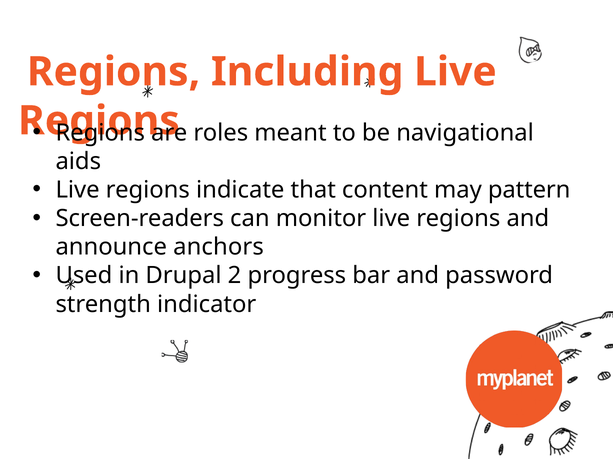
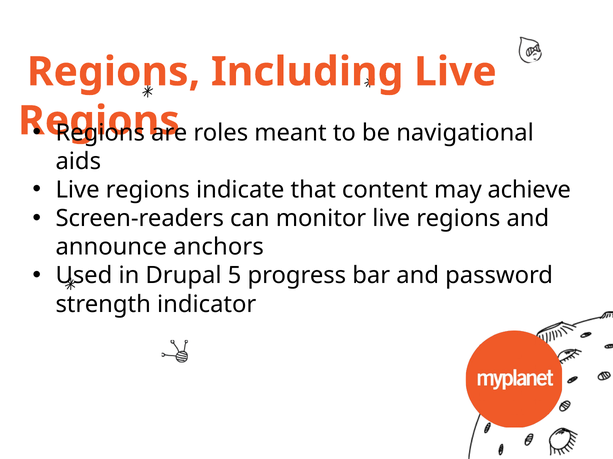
pattern: pattern -> achieve (529, 190)
2: 2 -> 5 (235, 276)
